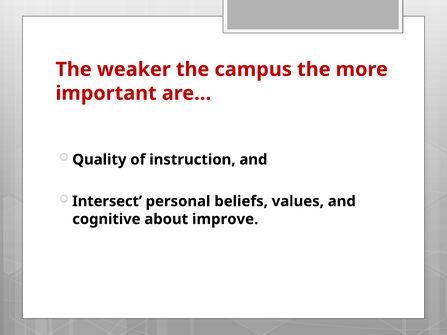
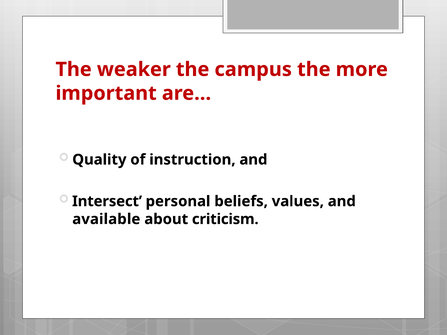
cognitive: cognitive -> available (106, 219)
improve: improve -> criticism (225, 219)
